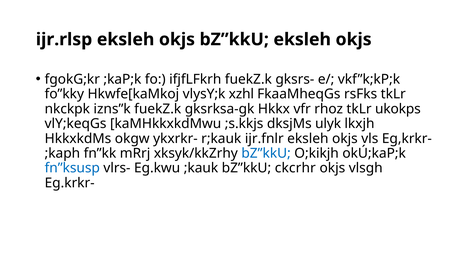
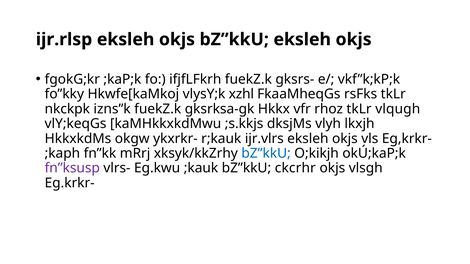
ukokps: ukokps -> vlqugh (398, 109)
ulyk: ulyk -> vlyh (328, 124)
ijr.fnlr: ijr.fnlr -> ijr.vlrs (264, 139)
fn”ksusp colour: blue -> purple (72, 168)
